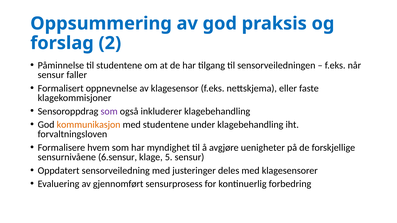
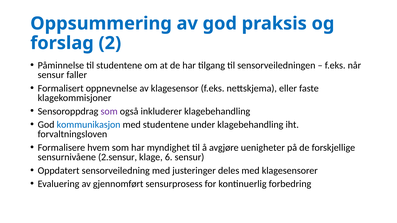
kommunikasjon colour: orange -> blue (89, 125)
6.sensur: 6.sensur -> 2.sensur (118, 157)
5: 5 -> 6 (169, 157)
